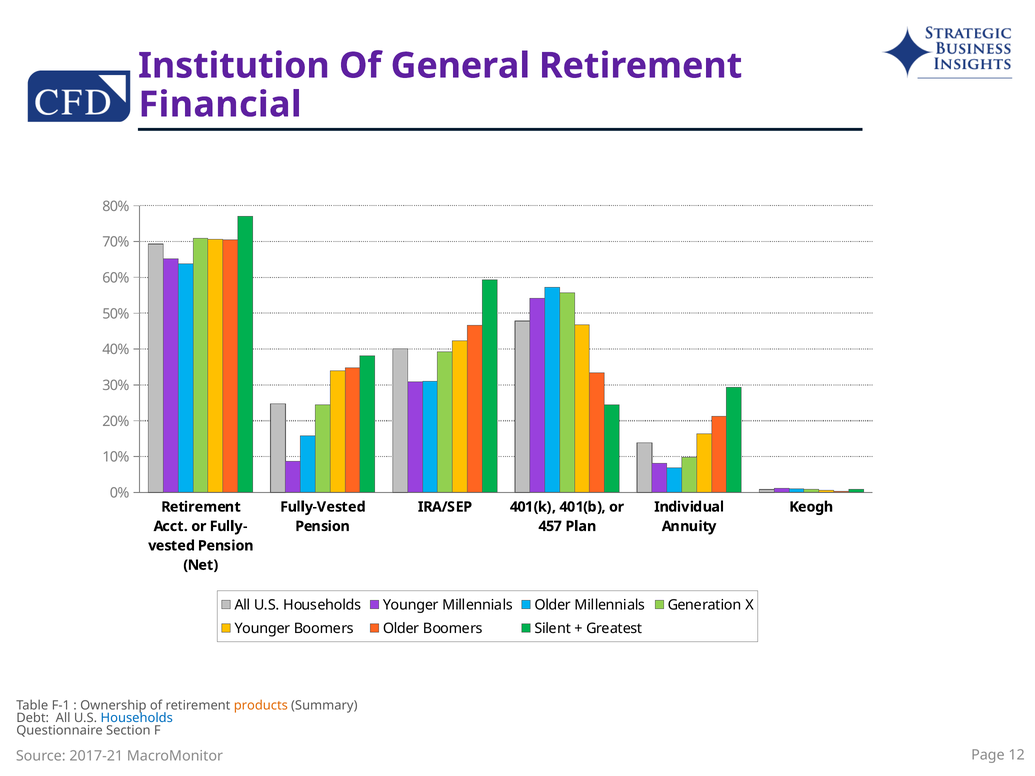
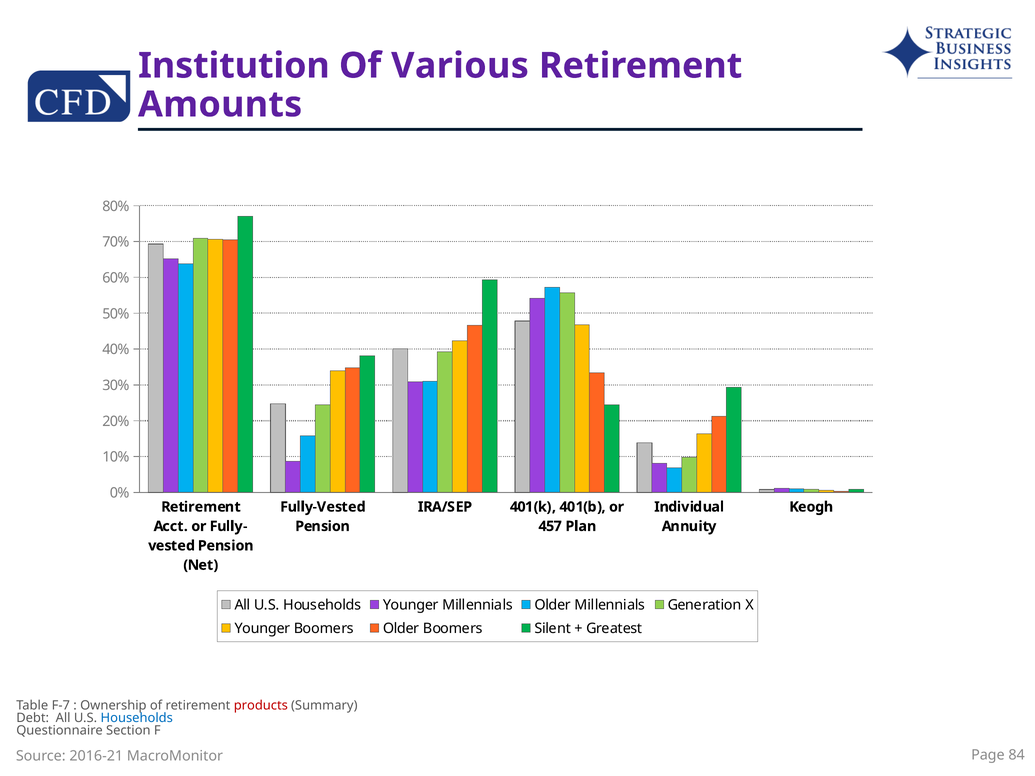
General: General -> Various (460, 66)
Financial: Financial -> Amounts (220, 105)
F-1: F-1 -> F-7 (61, 706)
products colour: orange -> red (261, 706)
12: 12 -> 84 (1017, 755)
2017-21: 2017-21 -> 2016-21 (96, 756)
